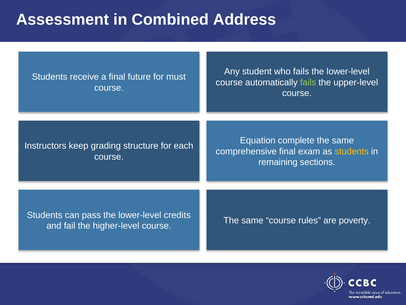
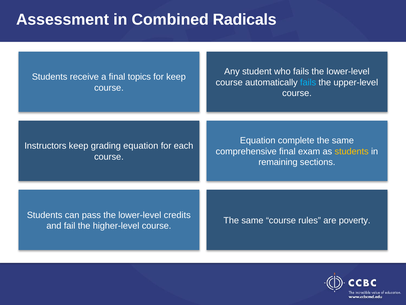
Address: Address -> Radicals (245, 20)
future: future -> topics (139, 77)
for must: must -> keep (176, 77)
fails colour: light green -> light blue (308, 82)
grading structure: structure -> equation (141, 146)
